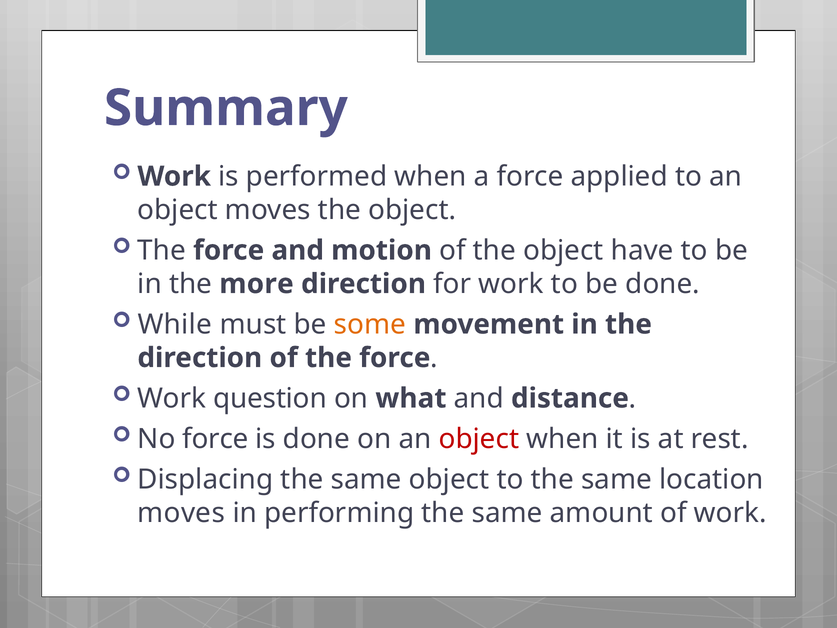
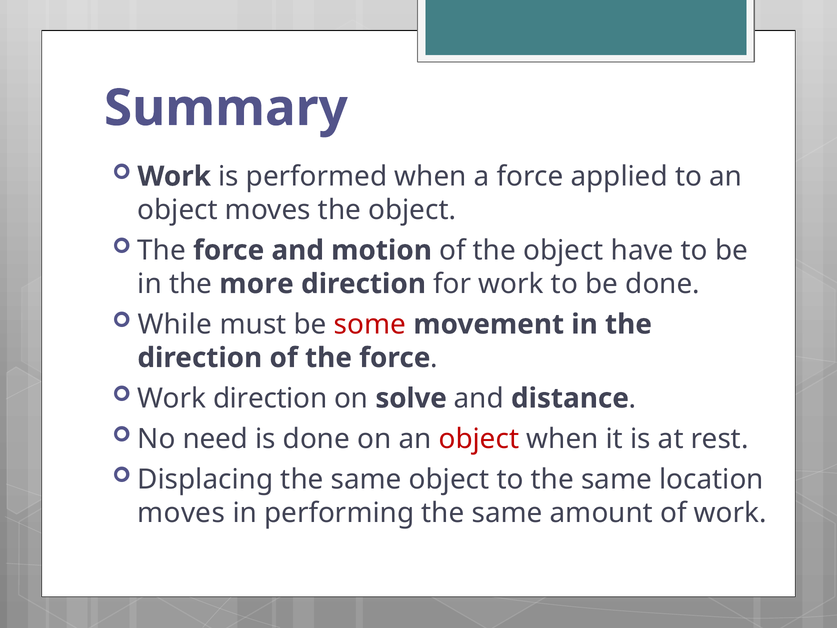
some colour: orange -> red (370, 324)
Work question: question -> direction (270, 398)
what: what -> solve (411, 398)
No force: force -> need (215, 439)
